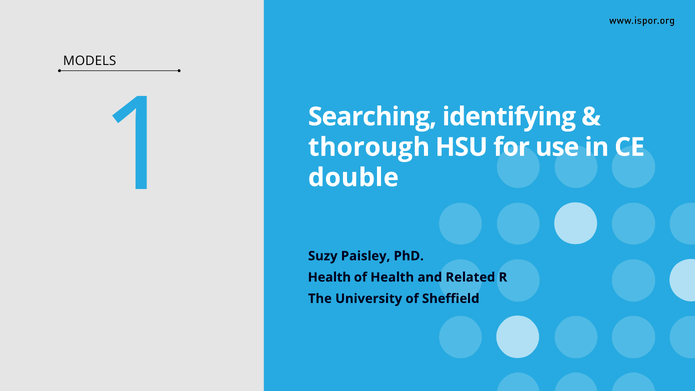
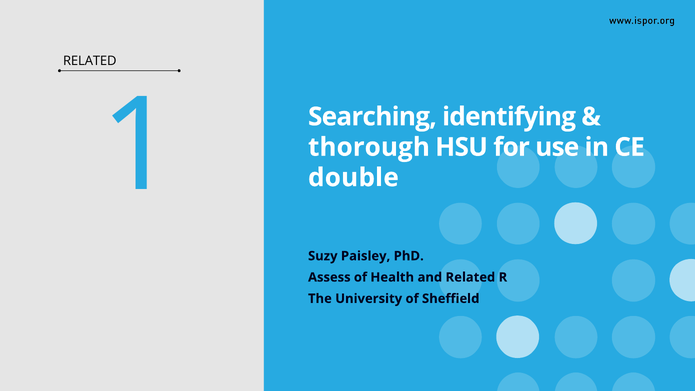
MODELS: MODELS -> RELATED (90, 61)
Health: Health -> Assess (329, 277)
